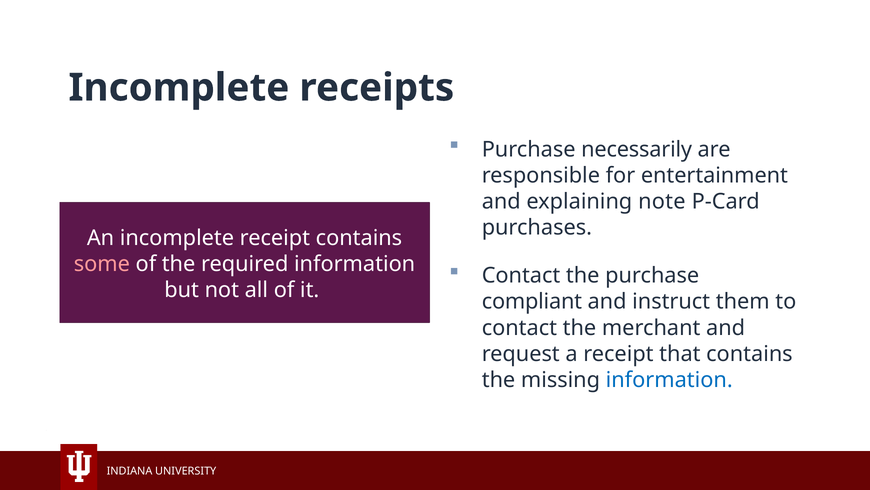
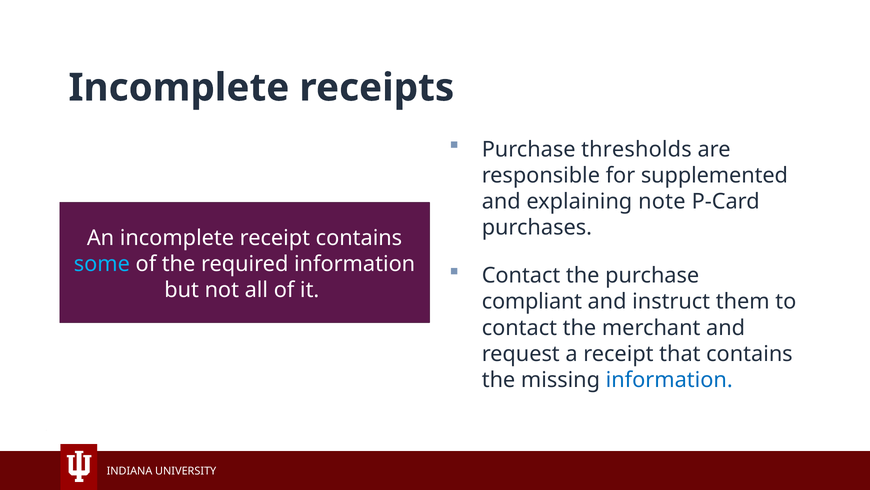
necessarily: necessarily -> thresholds (636, 149)
entertainment: entertainment -> supplemented (714, 175)
some colour: pink -> light blue (102, 264)
